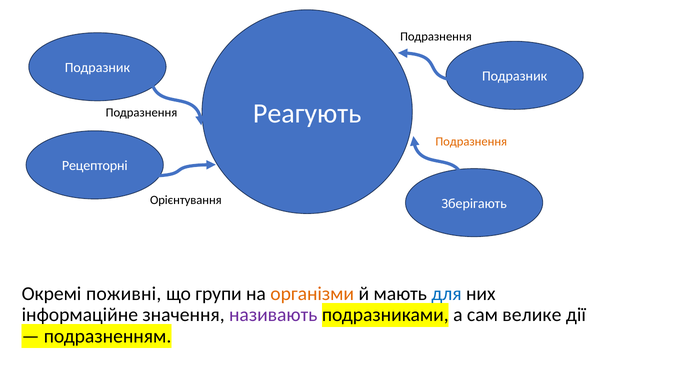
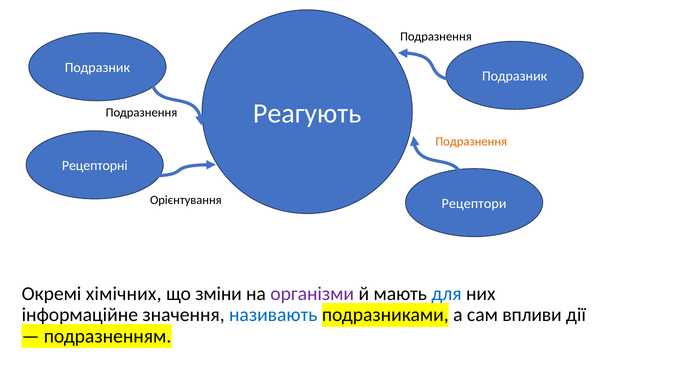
Зберігають: Зберігають -> Рецептори (474, 204)
поживні: поживні -> хімічних (124, 294)
групи: групи -> зміни (219, 294)
організми colour: orange -> purple (312, 294)
називають colour: purple -> blue (273, 315)
велике: велике -> впливи (532, 315)
